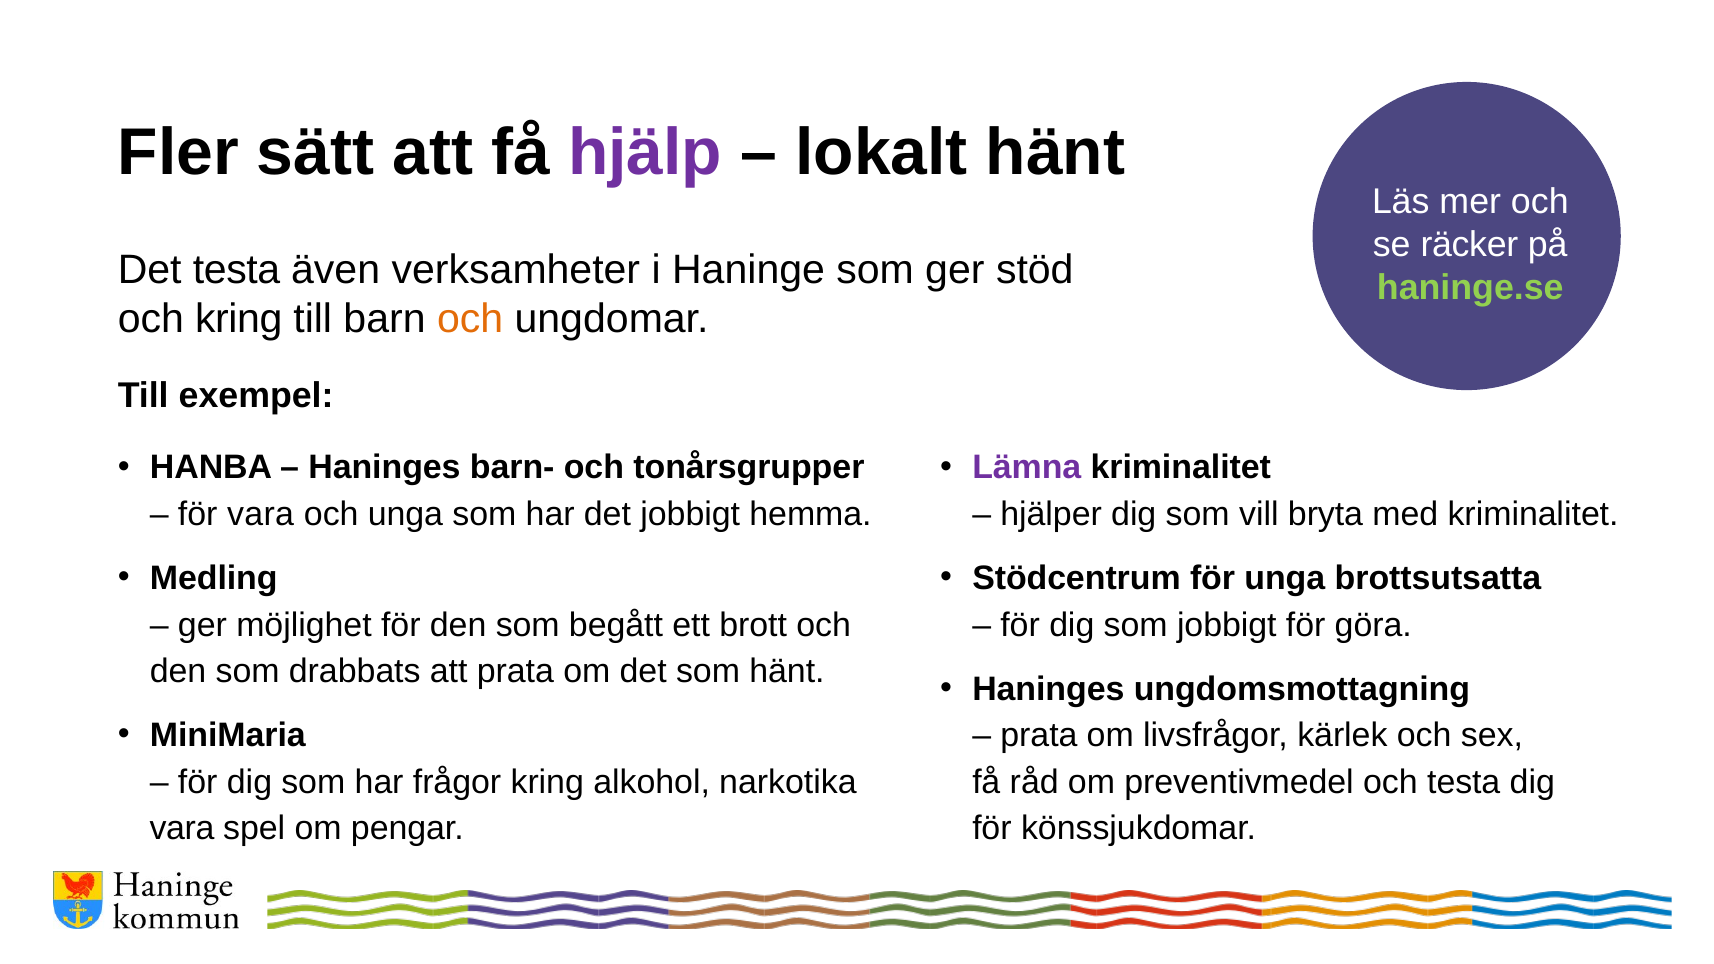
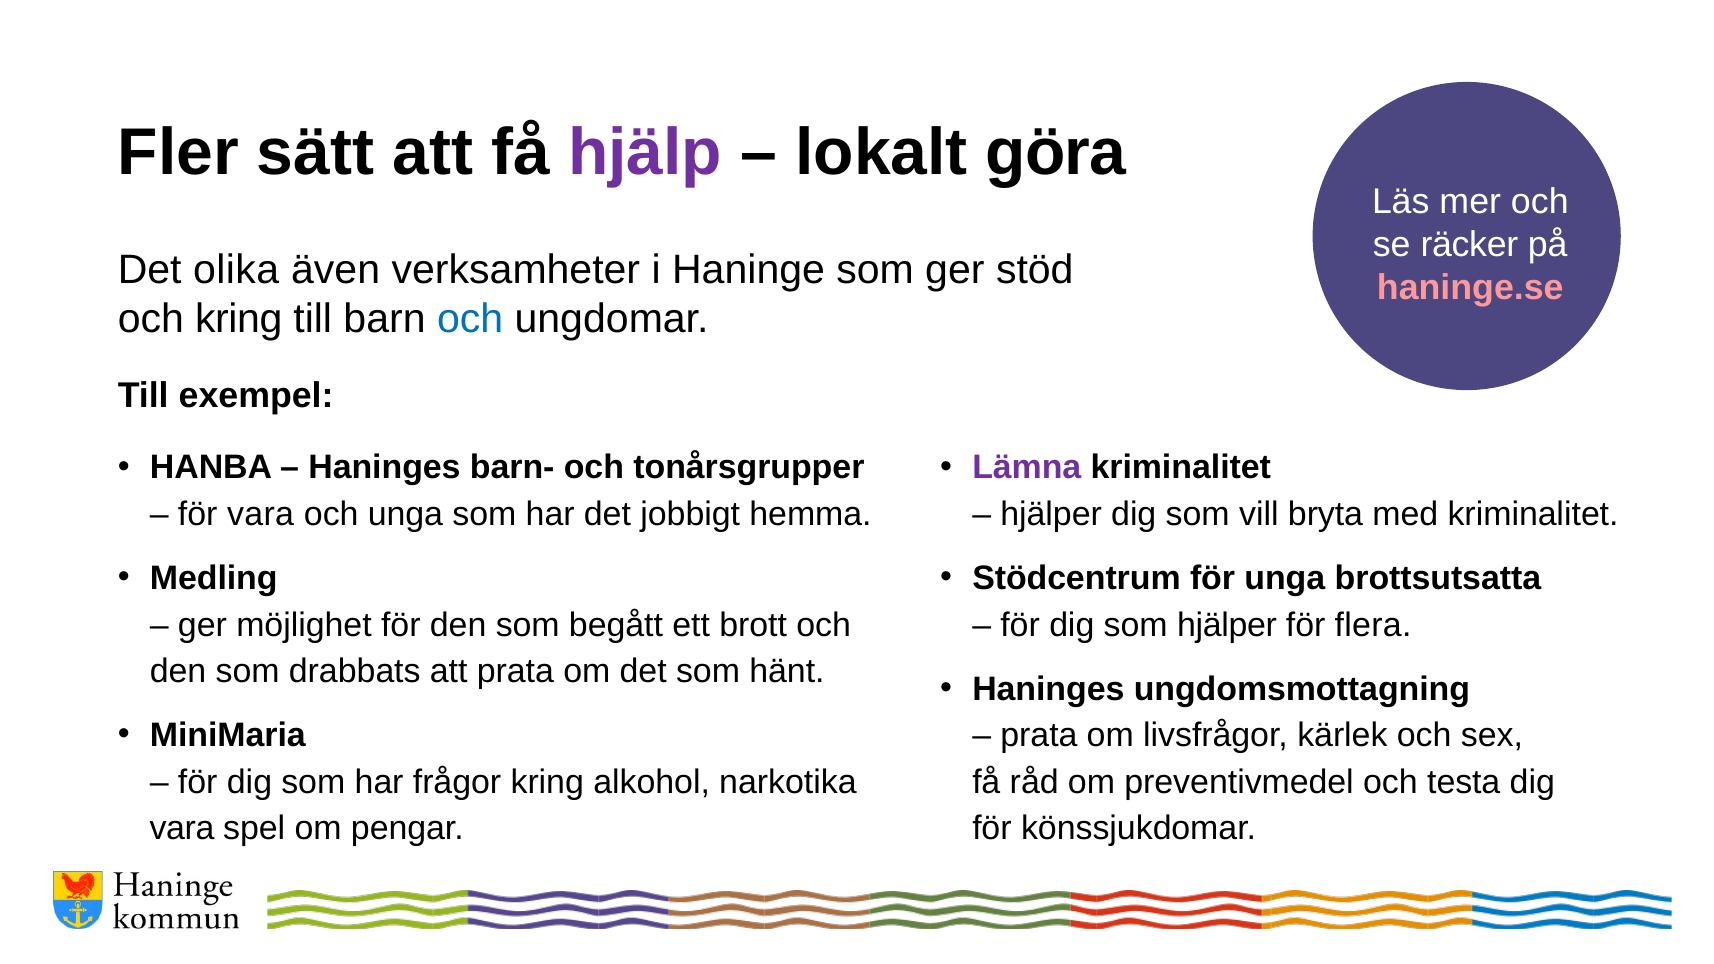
lokalt hänt: hänt -> göra (1056, 153)
Det testa: testa -> olika (236, 270)
haninge.se colour: light green -> pink (1470, 288)
och colour: orange -> blue (470, 319)
som jobbigt: jobbigt -> hjälper (1227, 625)
göra: göra -> flera (1373, 625)
